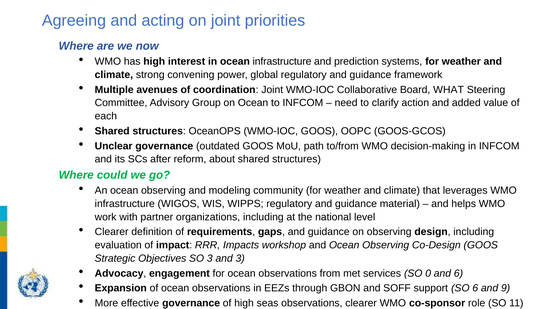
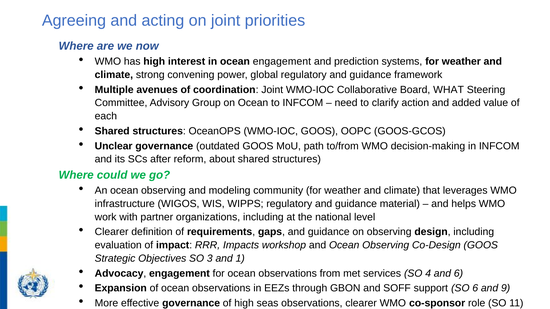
ocean infrastructure: infrastructure -> engagement (282, 62)
and 3: 3 -> 1 (240, 259)
0: 0 -> 4 (428, 274)
